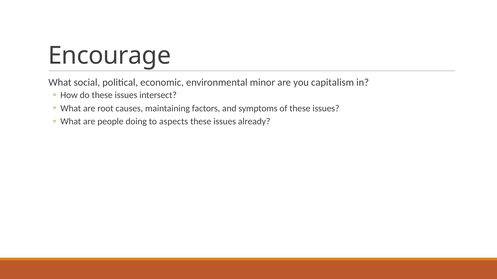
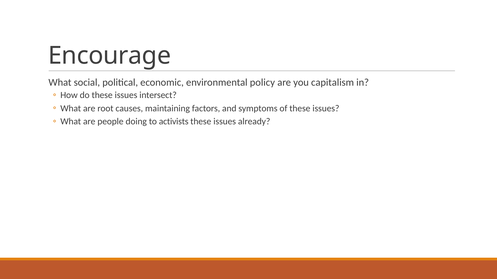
minor: minor -> policy (262, 83)
aspects: aspects -> activists (174, 122)
